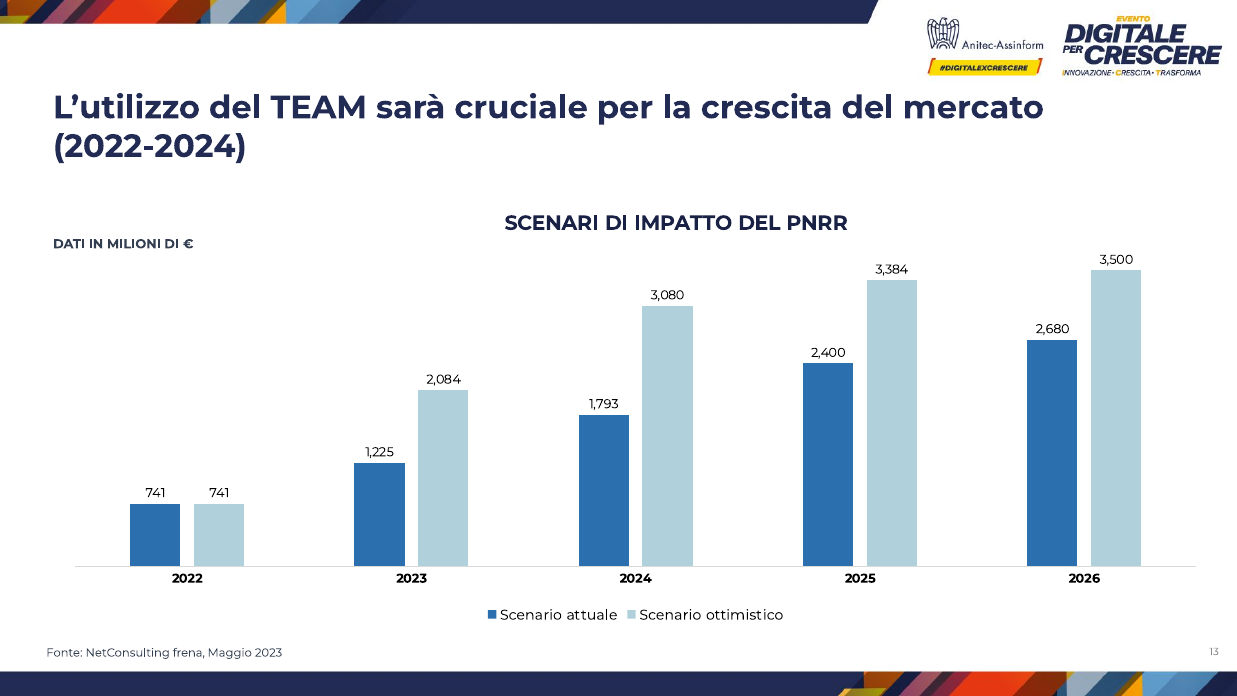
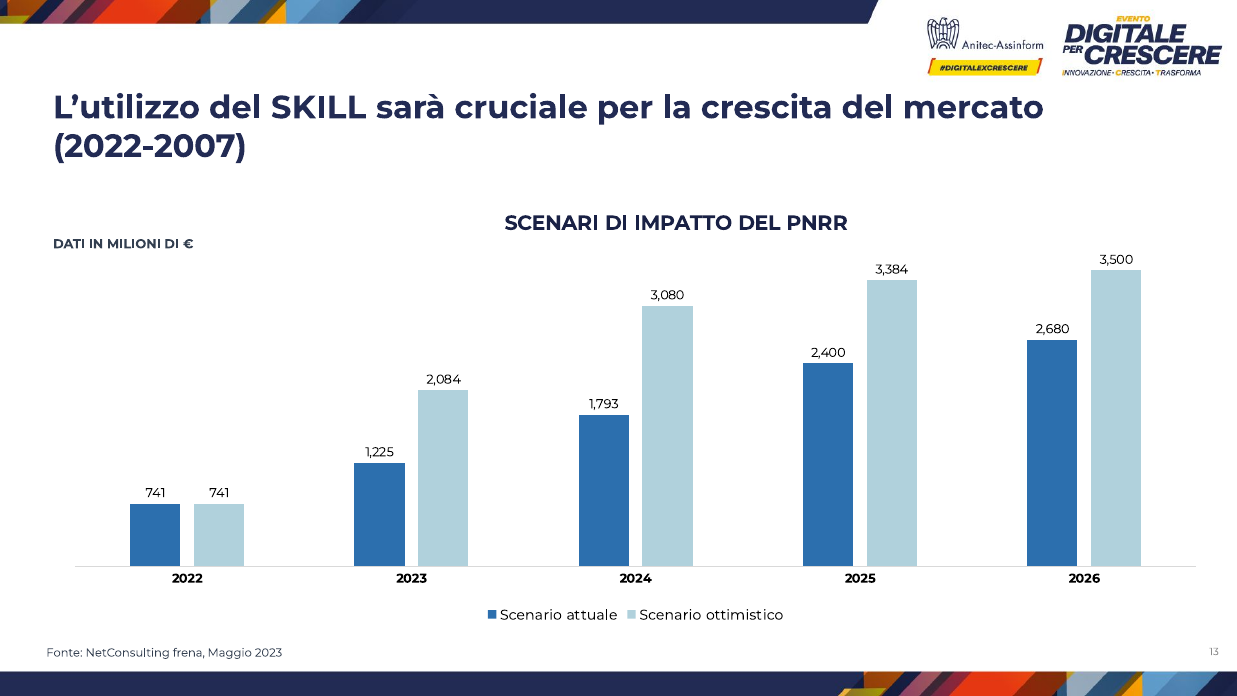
TEAM: TEAM -> SKILL (318, 108)
2022-2024: 2022-2024 -> 2022-2007 (150, 146)
